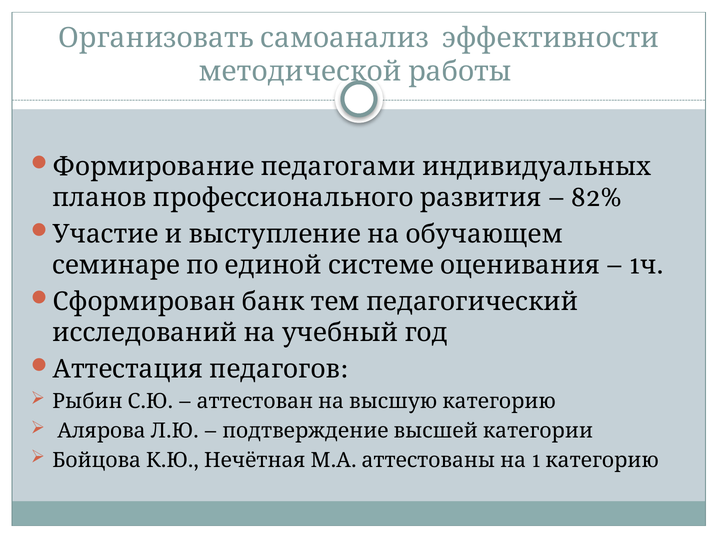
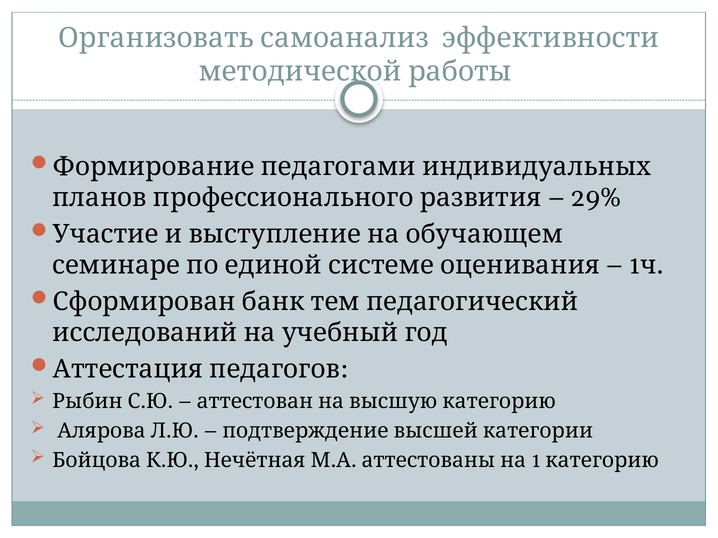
82%: 82% -> 29% (596, 198)
